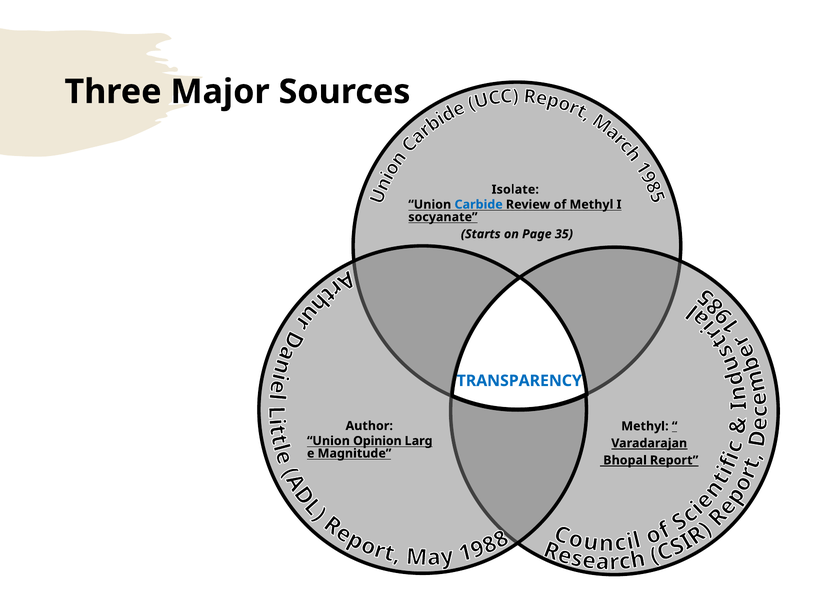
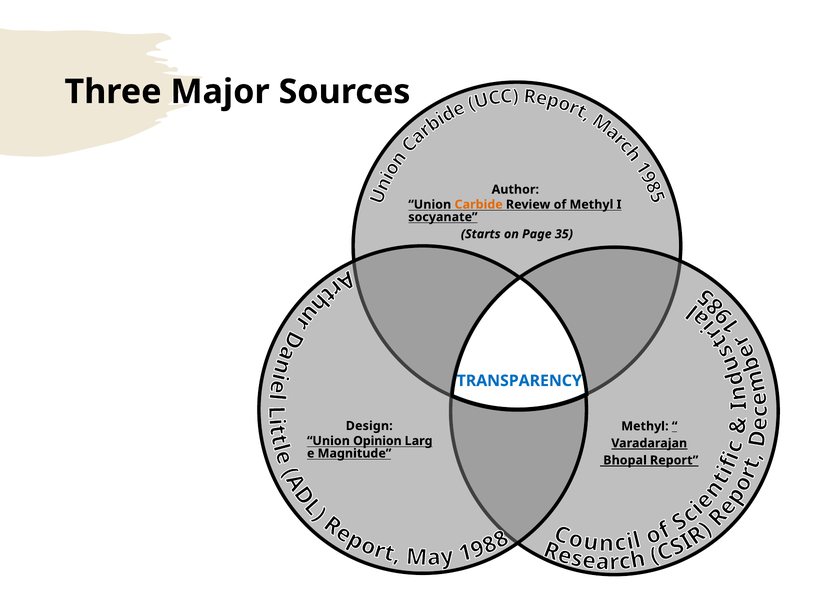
Isolate: Isolate -> Author (515, 190)
Carbide colour: blue -> orange (479, 205)
Author: Author -> Design (369, 426)
